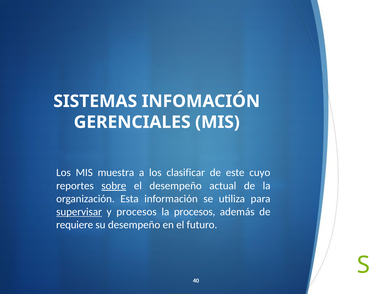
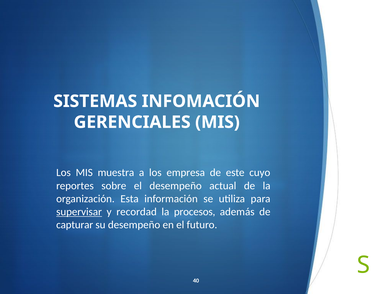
clasificar: clasificar -> empresa (186, 173)
sobre underline: present -> none (114, 186)
y procesos: procesos -> recordad (137, 212)
requiere: requiere -> capturar (75, 225)
